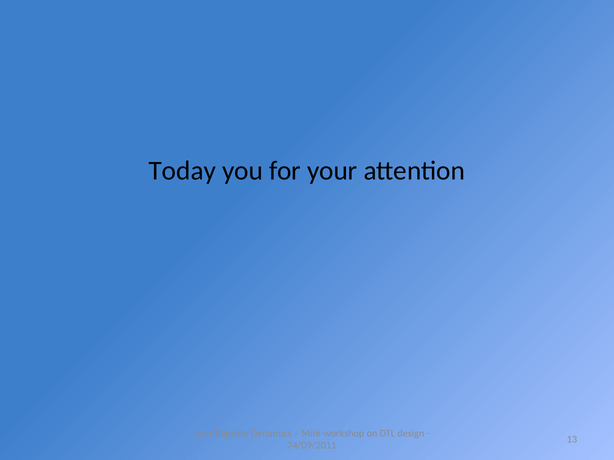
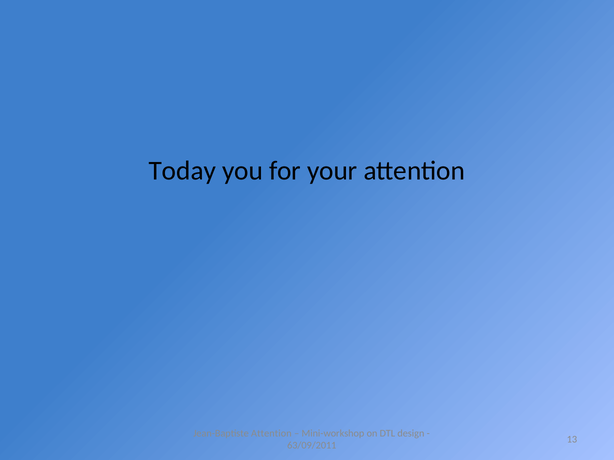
Jean-Baptiste Dynamics: Dynamics -> Attention (271, 434)
74/09/2011: 74/09/2011 -> 63/09/2011 (312, 446)
